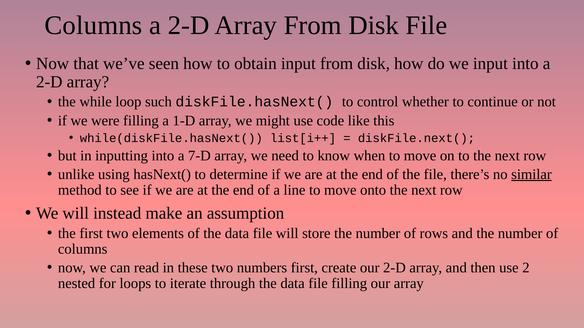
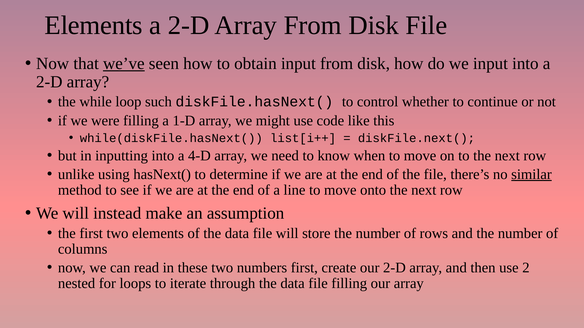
Columns: Columns -> Elements (94, 25)
we’ve underline: none -> present (124, 64)
7-D: 7-D -> 4-D (199, 156)
